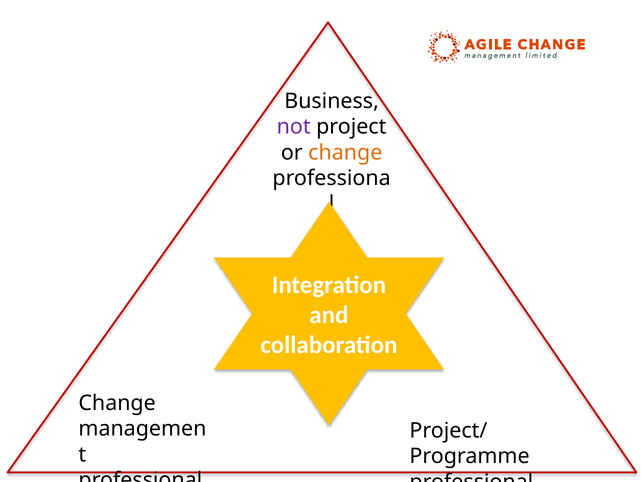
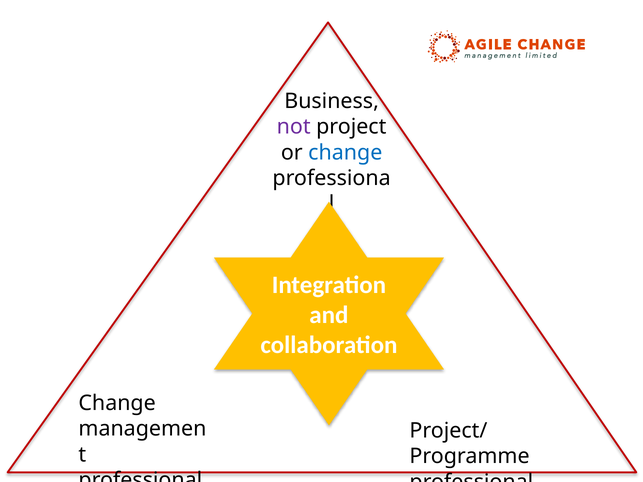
change colour: orange -> blue (345, 153)
